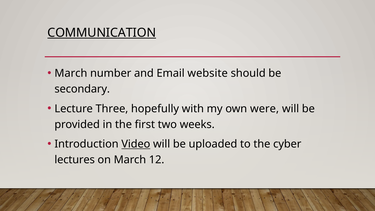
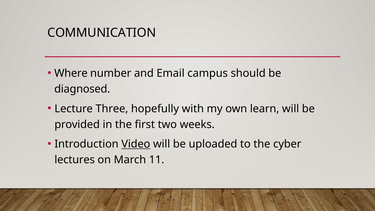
COMMUNICATION underline: present -> none (102, 33)
March: March -> Where (71, 73)
website: website -> campus (208, 73)
secondary: secondary -> diagnosed (82, 89)
were: were -> learn (265, 109)
12: 12 -> 11 (157, 160)
